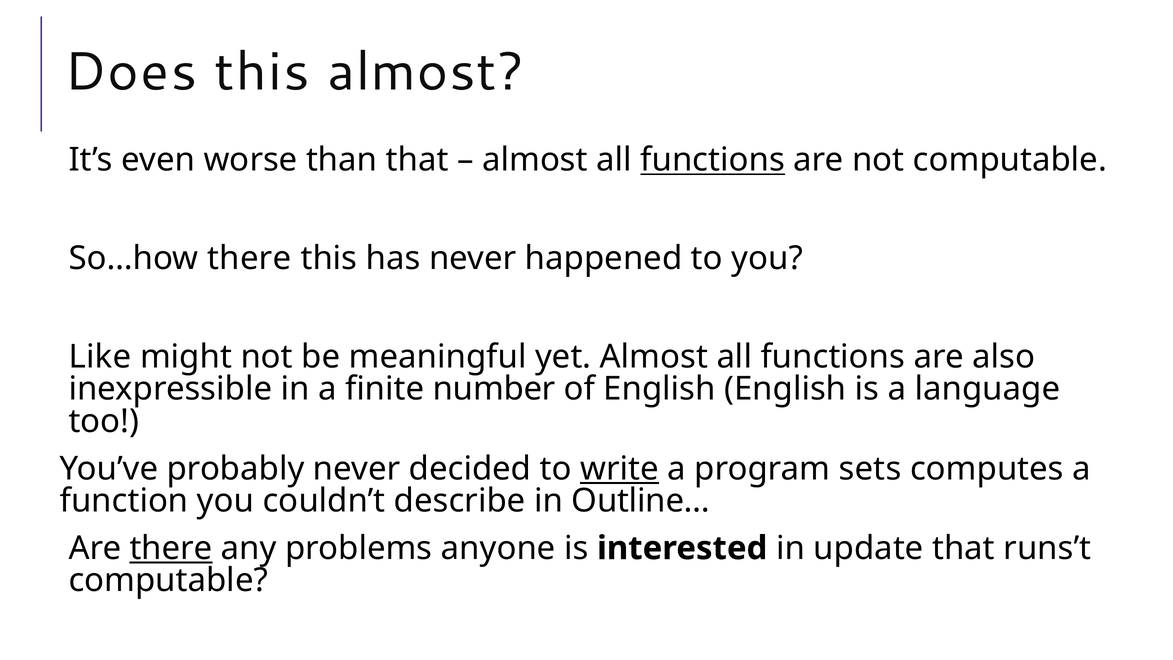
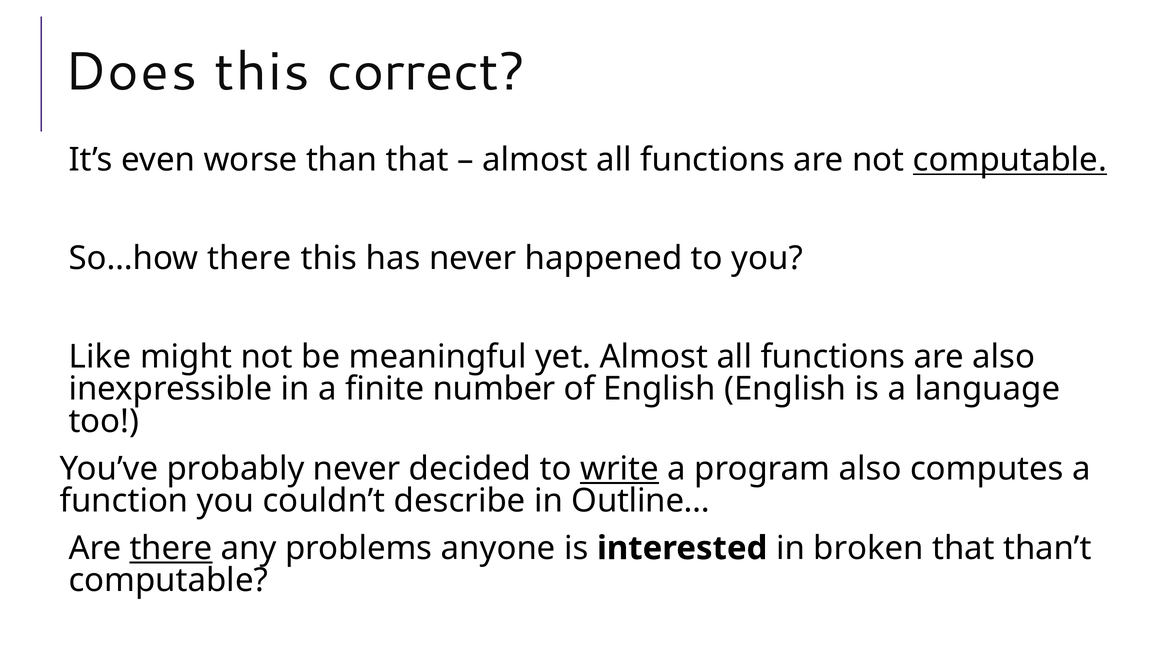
this almost: almost -> correct (426, 72)
functions underline: present -> none (713, 160)
computable underline: none -> present (1010, 160)
program sets: sets -> also (870, 469)
update: update -> broken (869, 548)
runs’t: runs’t -> than’t (1047, 548)
